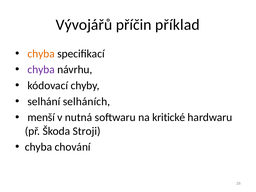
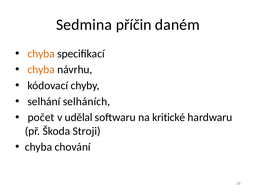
Vývojářů: Vývojářů -> Sedmina (84, 25)
příklad: příklad -> daném (177, 25)
chyba colour: purple -> orange (41, 70)
menší: menší -> počet (41, 117)
nutná: nutná -> udělal (79, 117)
